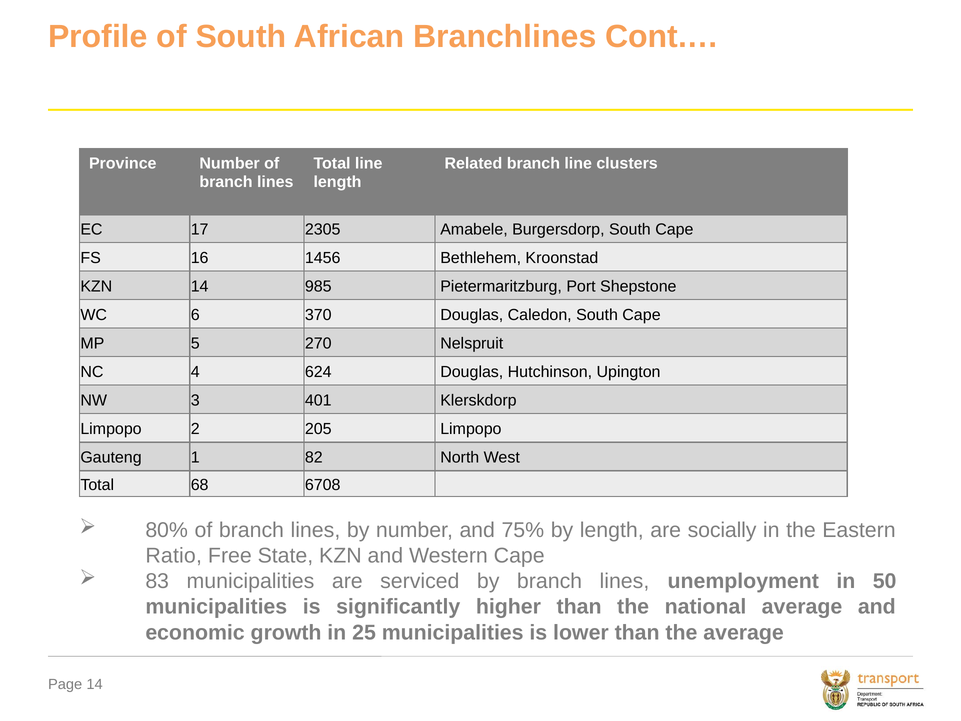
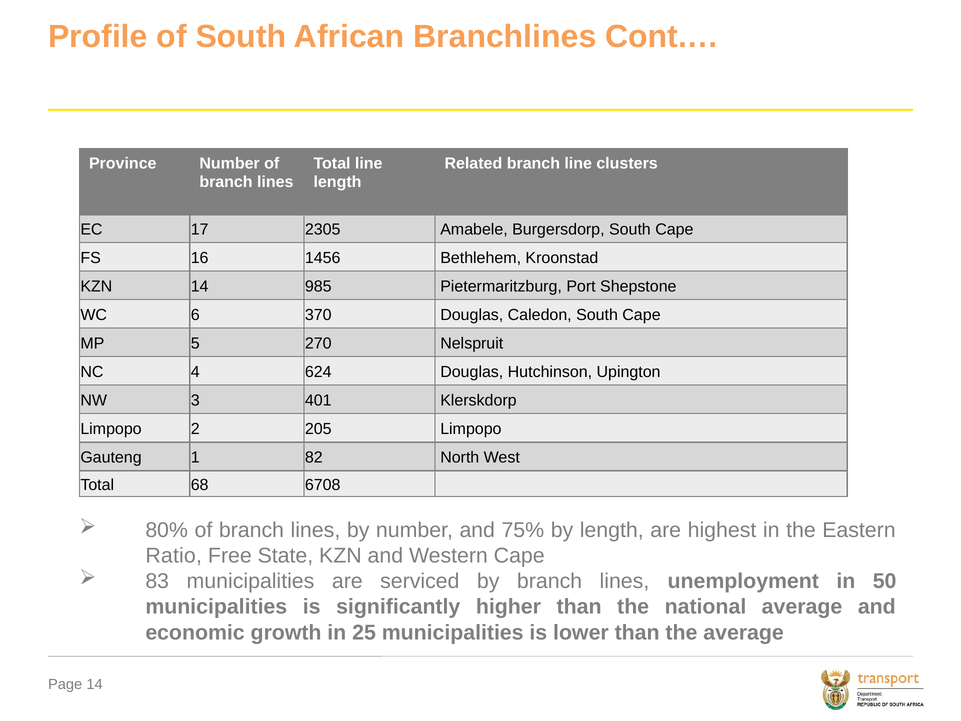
socially: socially -> highest (722, 530)
